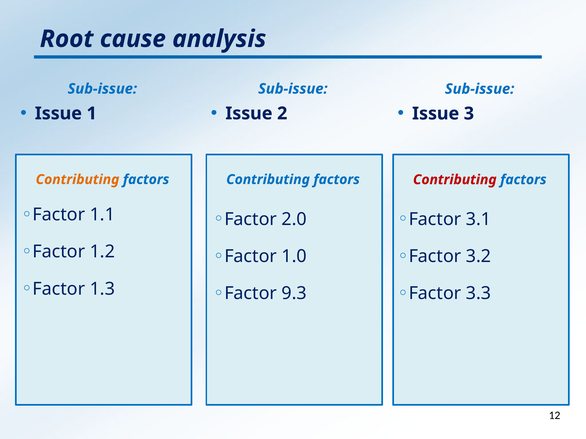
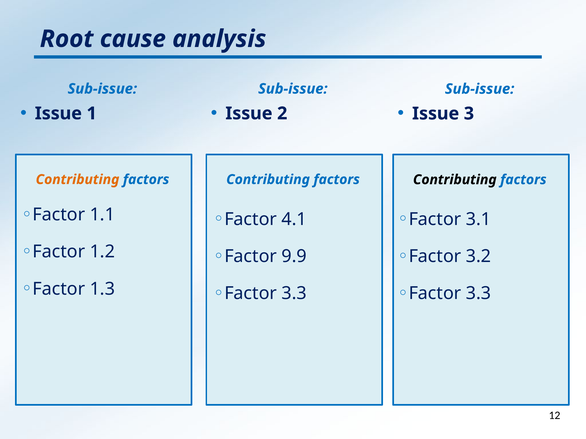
Contributing colour: red -> black (455, 180)
2.0: 2.0 -> 4.1 (294, 220)
1.0: 1.0 -> 9.9 (294, 257)
9.3: 9.3 -> 3.3 (294, 294)
